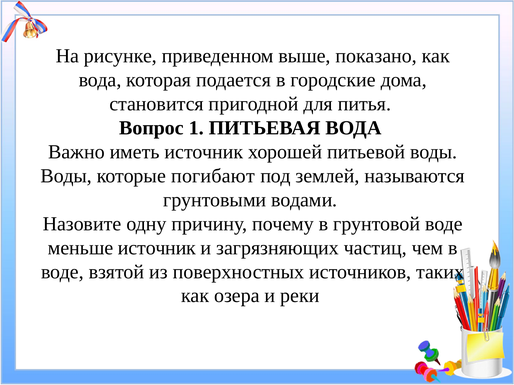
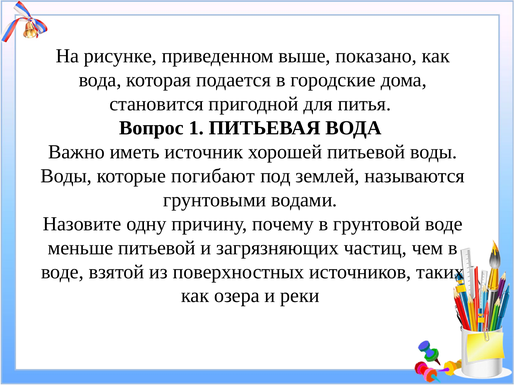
меньше источник: источник -> питьевой (157, 248)
